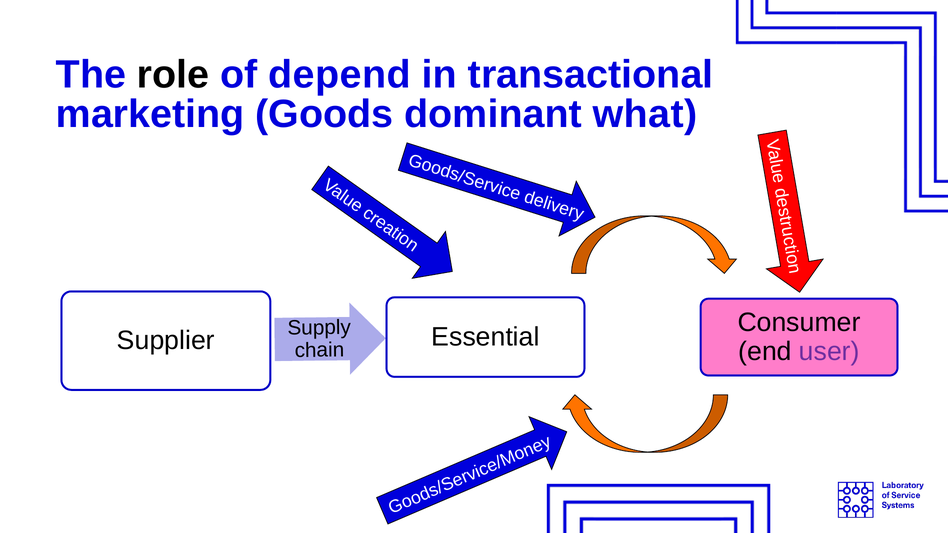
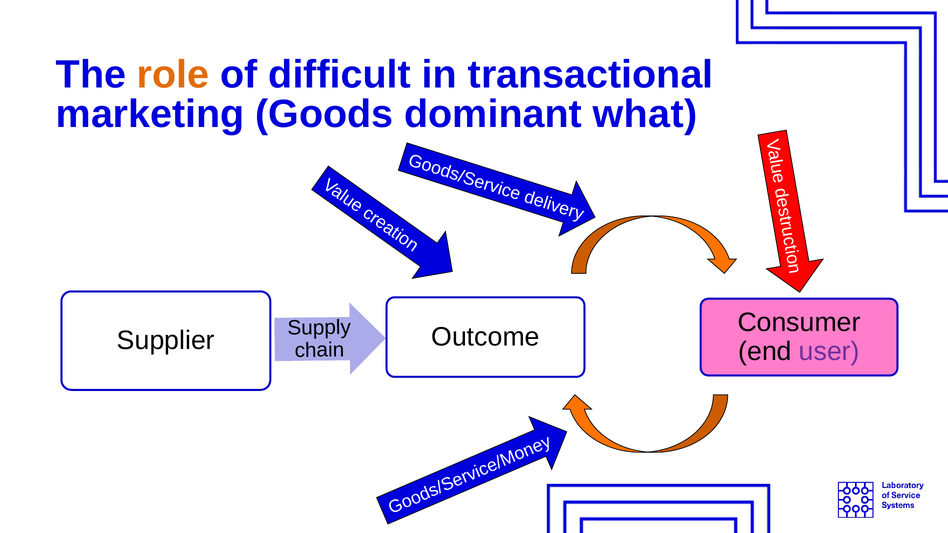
role colour: black -> orange (173, 75)
depend: depend -> difficult (340, 75)
Essential: Essential -> Outcome (486, 337)
